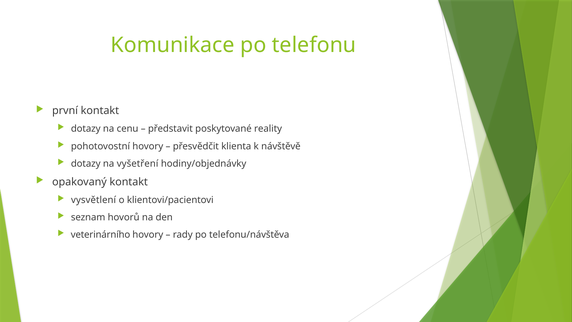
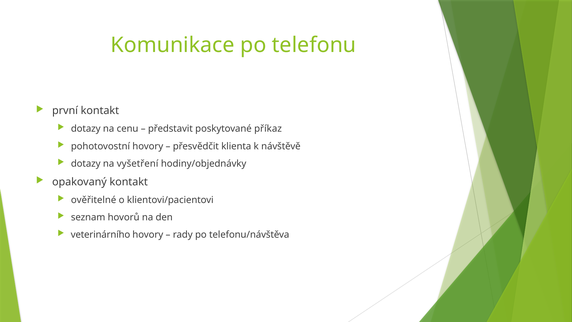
reality: reality -> příkaz (268, 129)
vysvětlení: vysvětlení -> ověřitelné (94, 200)
